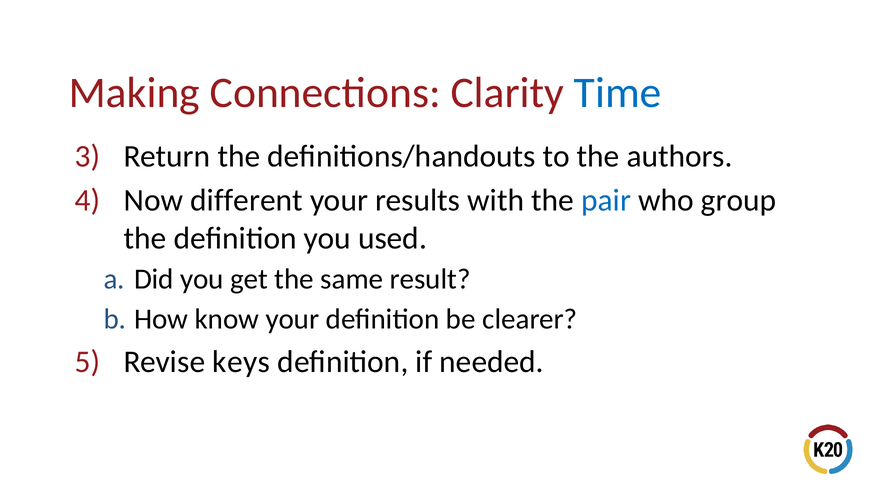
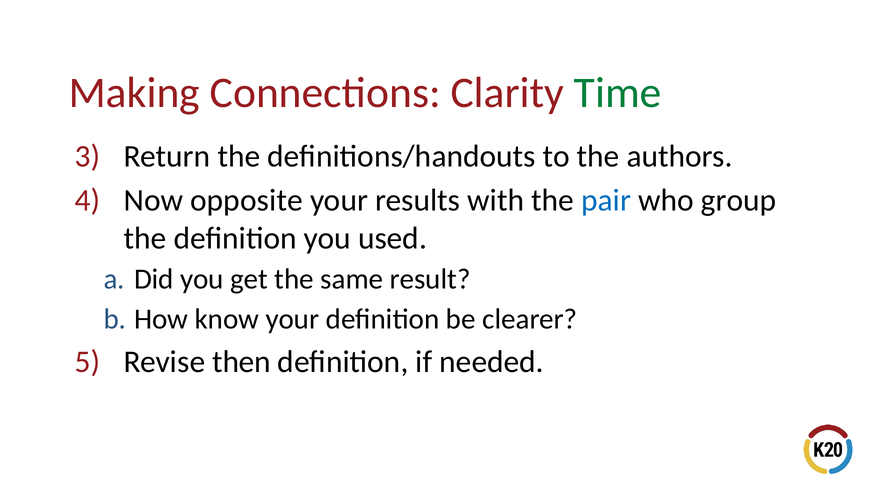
Time colour: blue -> green (618, 93)
different: different -> opposite (246, 200)
keys: keys -> then (241, 361)
